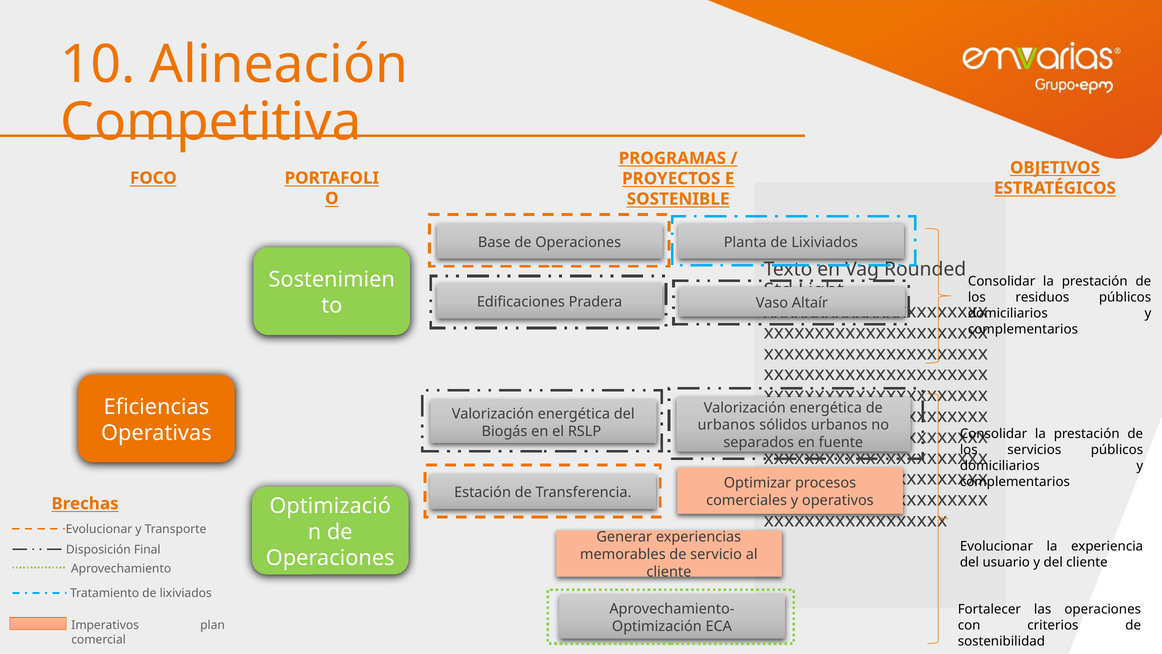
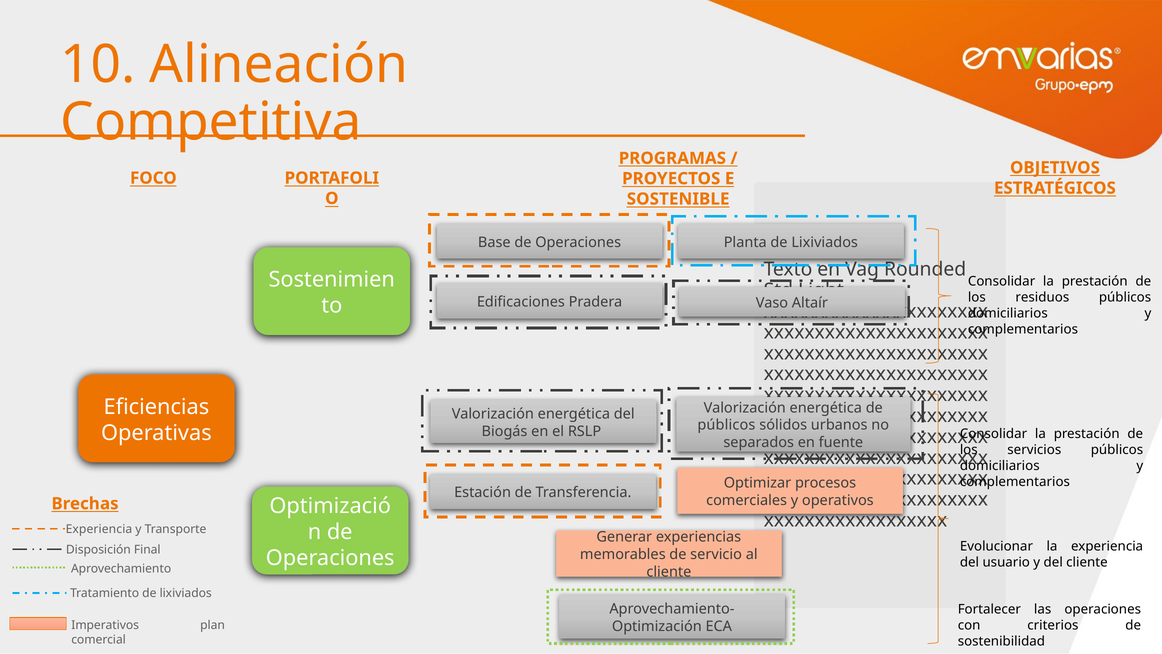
urbanos: urbanos -> públicos (726, 425)
Evolucionar: Evolucionar -> Experiencia (99, 529)
